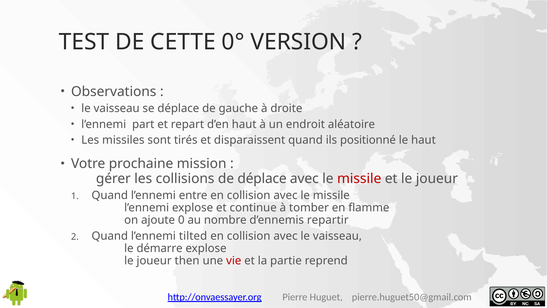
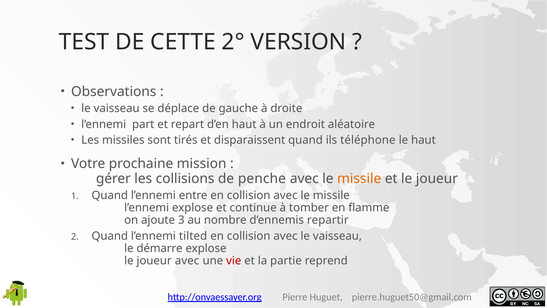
0°: 0° -> 2° (233, 42)
positionné: positionné -> téléphone (368, 140)
de déplace: déplace -> penche (262, 178)
missile colour: red -> orange (359, 178)
0: 0 -> 3 (181, 220)
joueur then: then -> avec (187, 260)
